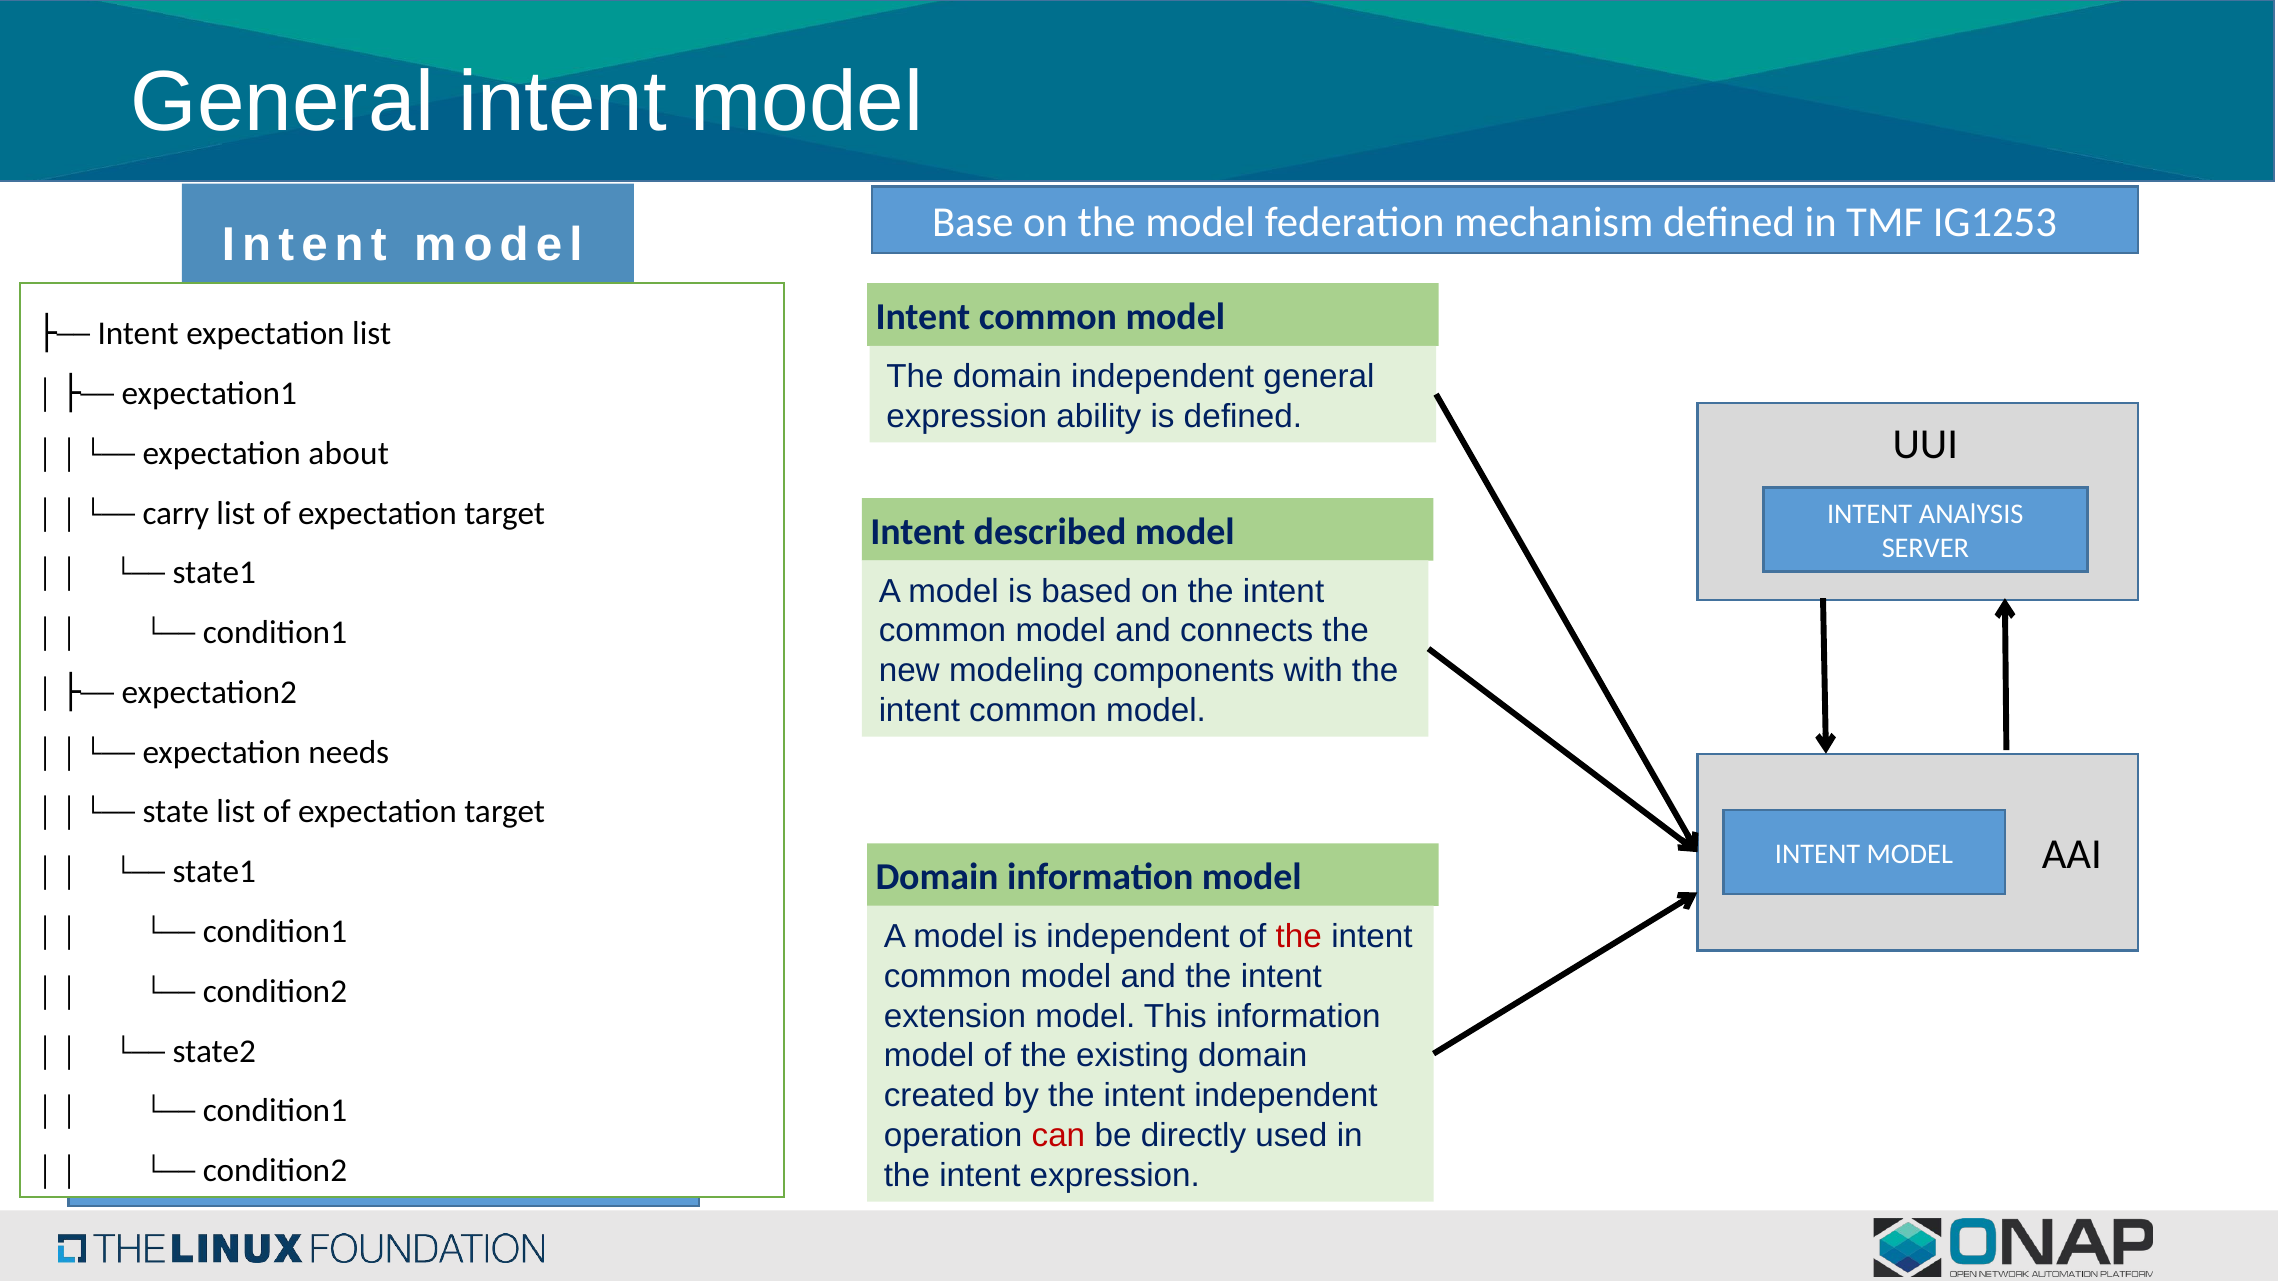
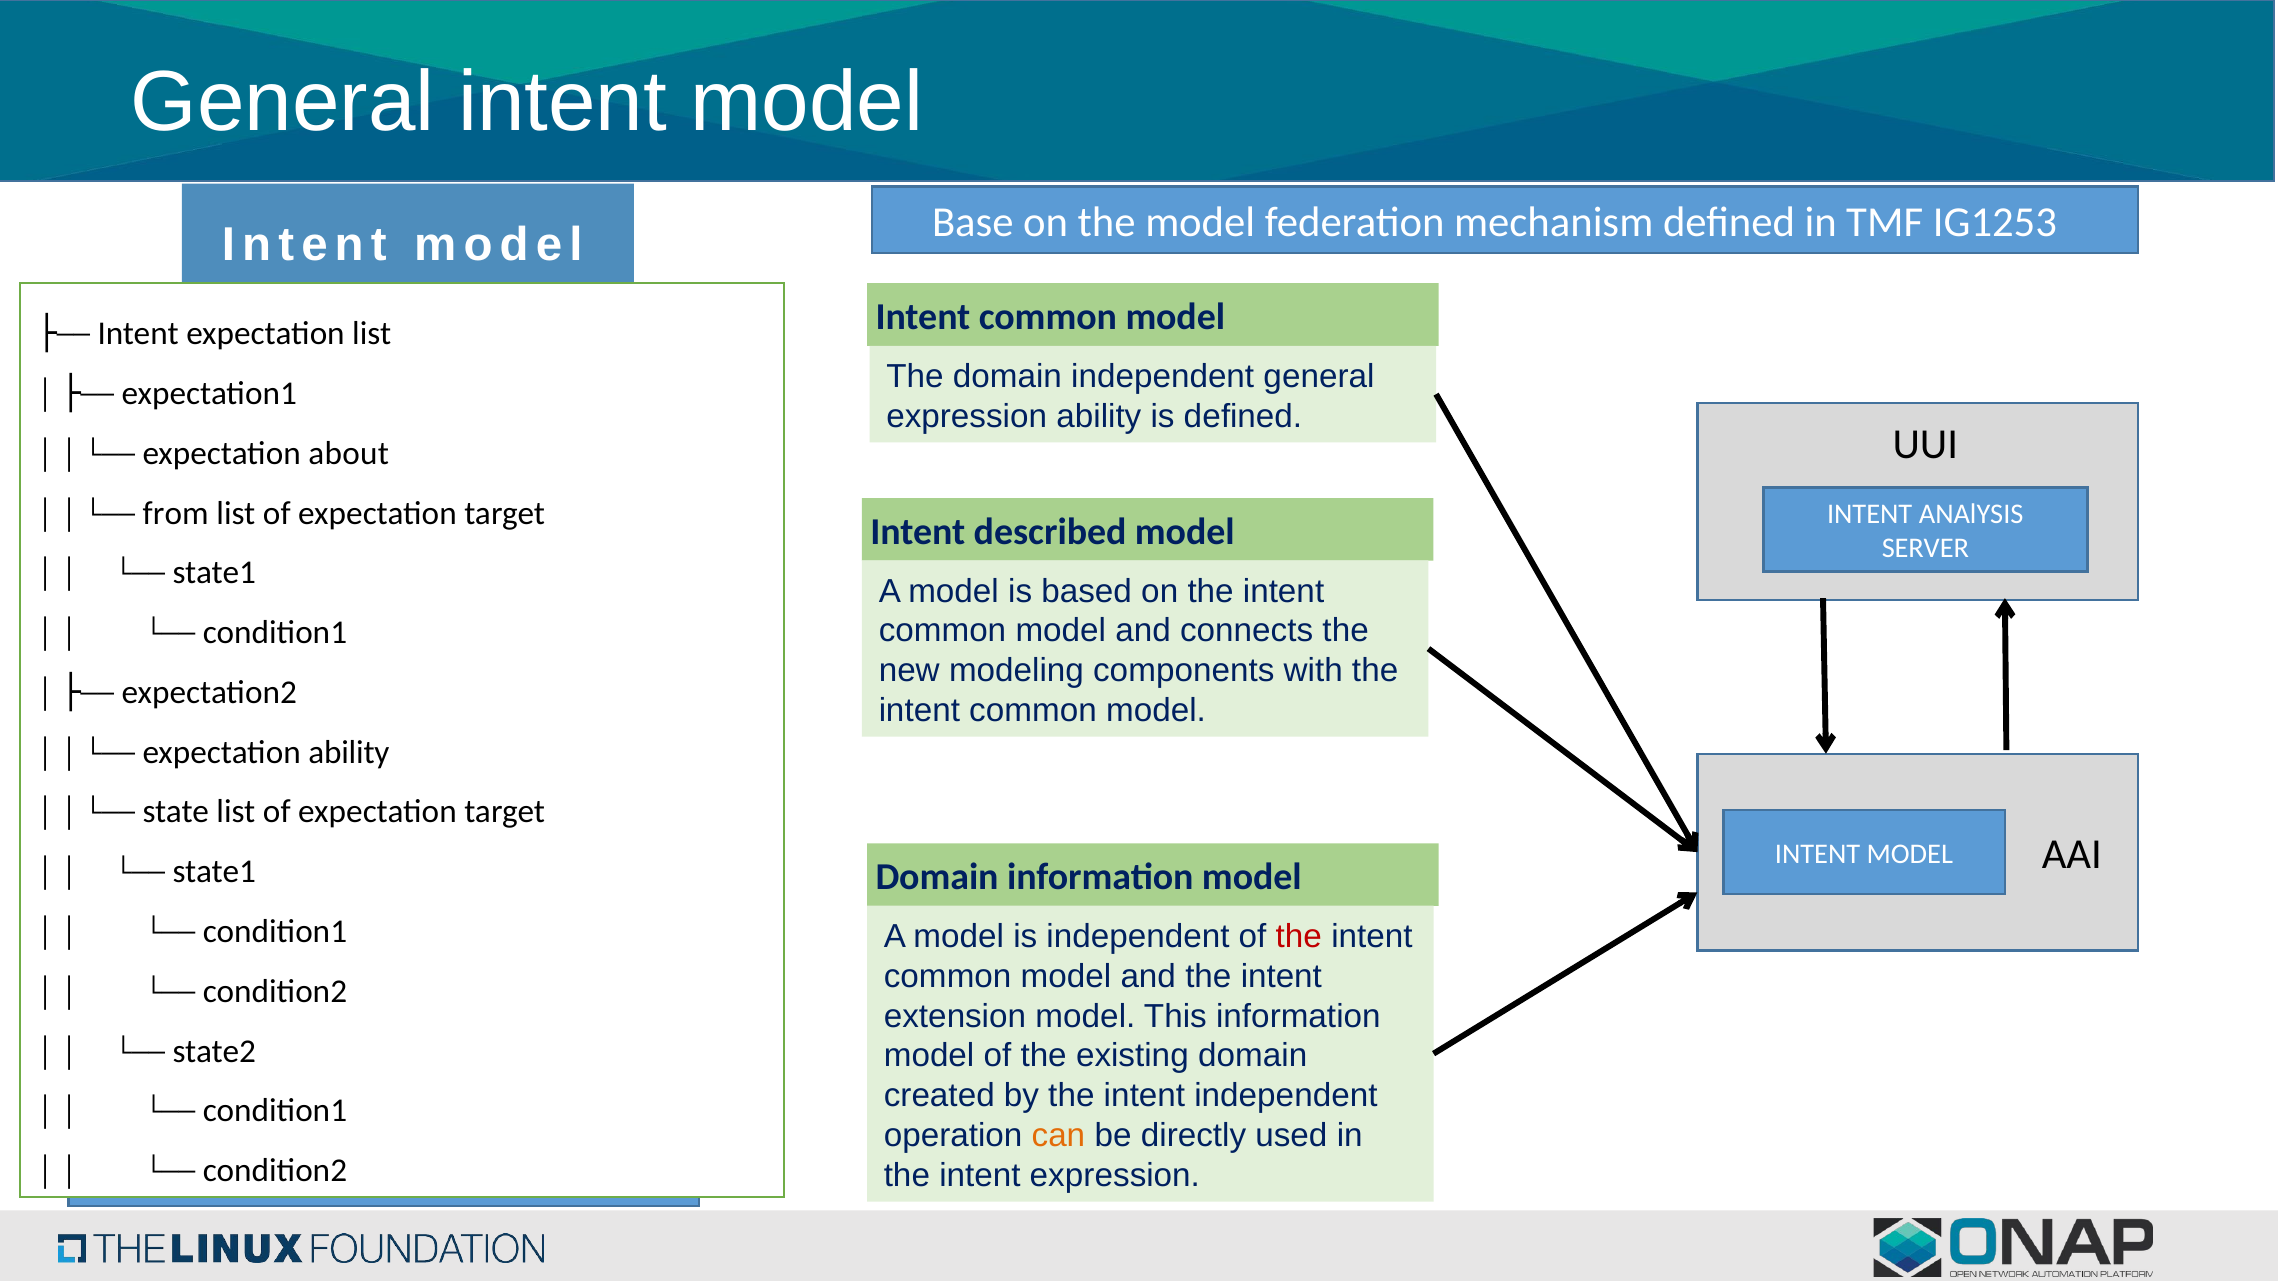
carry: carry -> from (176, 513)
expectation needs: needs -> ability (349, 752)
can colour: red -> orange (1058, 1136)
